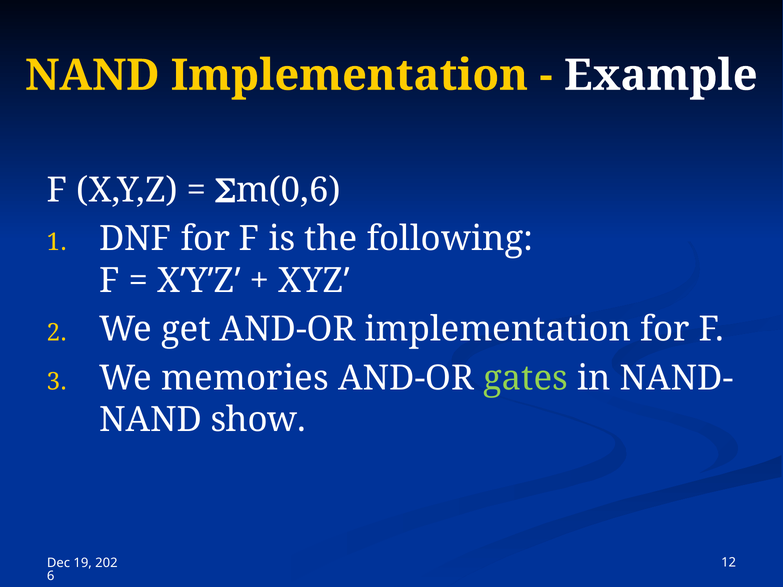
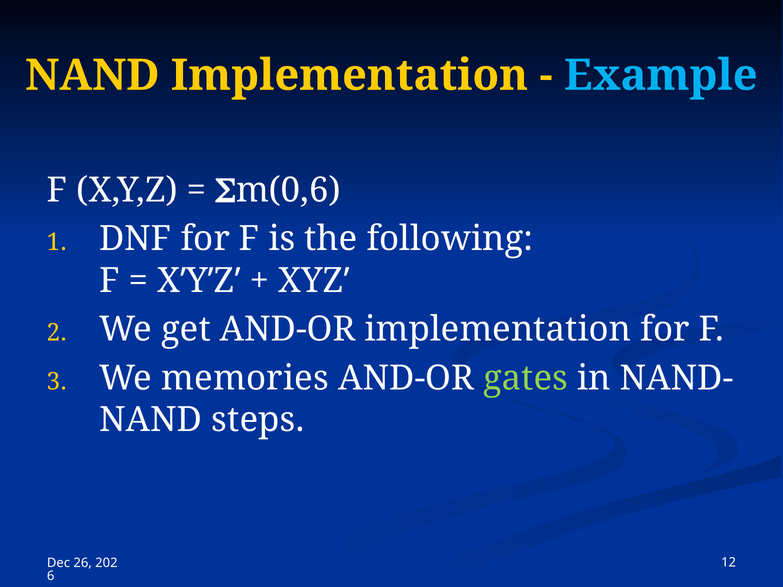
Example colour: white -> light blue (661, 75)
show: show -> steps (258, 420)
19: 19 -> 26 (83, 563)
